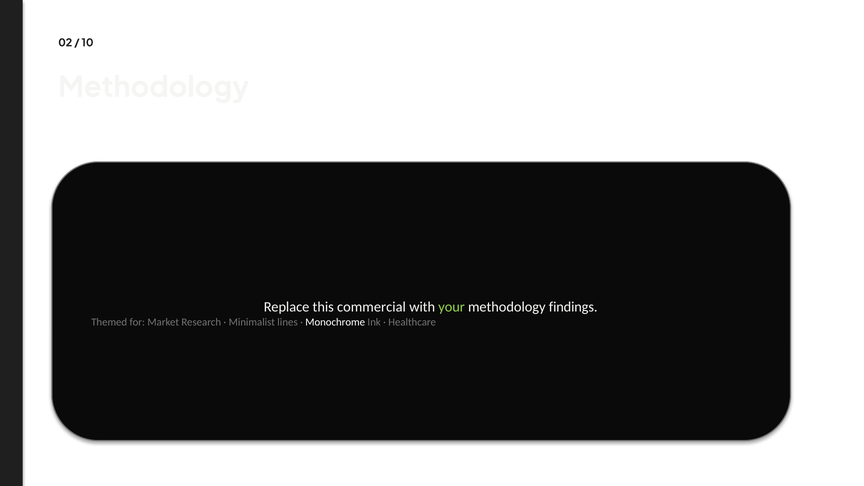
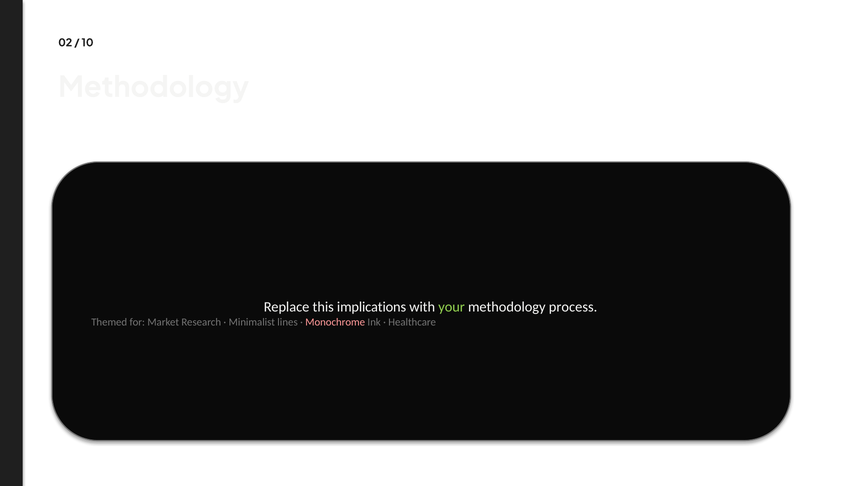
commercial: commercial -> implications (372, 307)
findings: findings -> process (573, 307)
Monochrome colour: white -> pink (335, 322)
